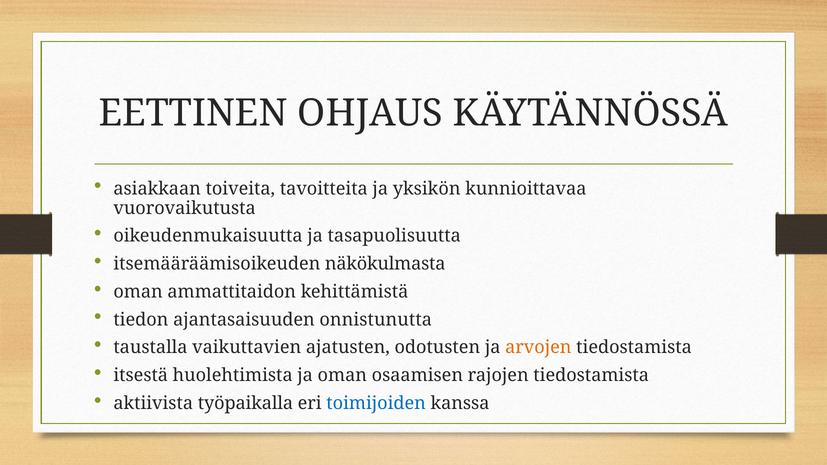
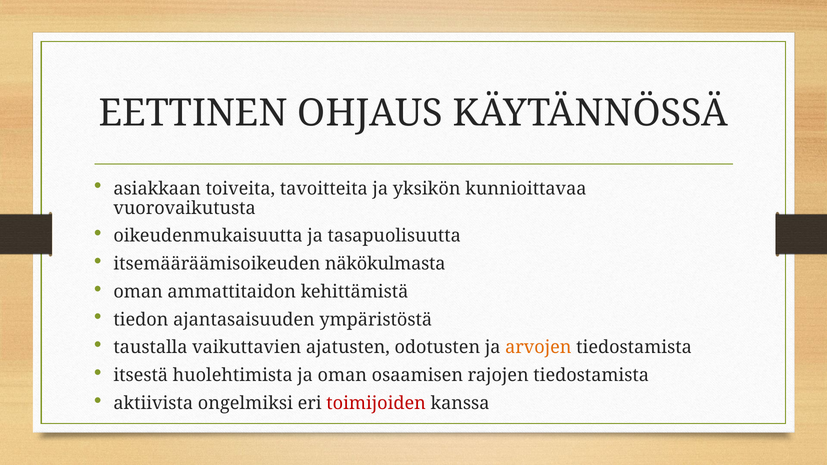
onnistunutta: onnistunutta -> ympäristöstä (376, 320)
työpaikalla: työpaikalla -> ongelmiksi (245, 403)
toimijoiden colour: blue -> red (376, 403)
